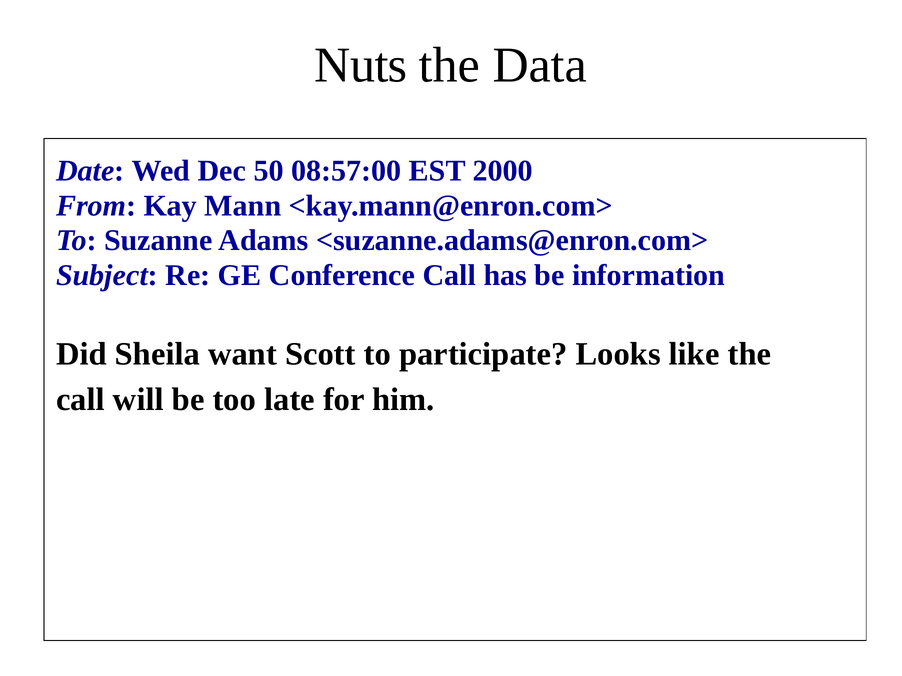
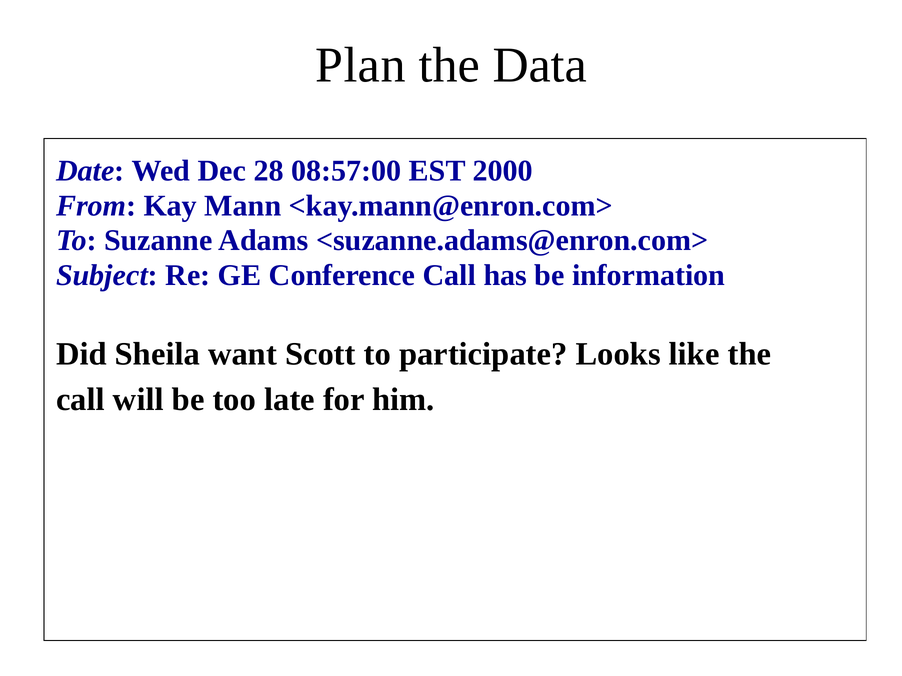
Nuts: Nuts -> Plan (360, 65)
50: 50 -> 28 (269, 171)
